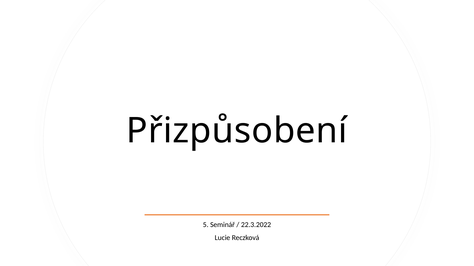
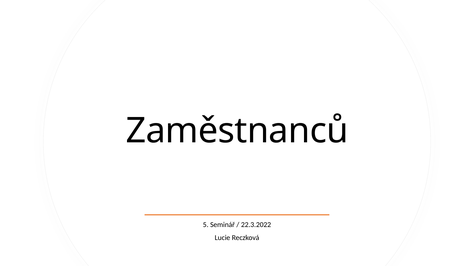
Přizpůsobení: Přizpůsobení -> Zaměstnanců (237, 131)
